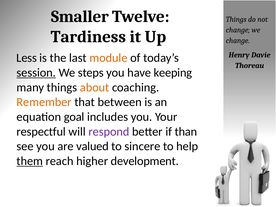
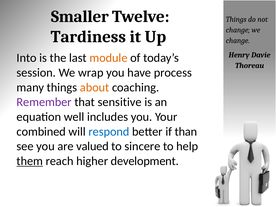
Less: Less -> Into (27, 58)
session underline: present -> none (36, 73)
steps: steps -> wrap (91, 73)
keeping: keeping -> process (173, 73)
Remember colour: orange -> purple (44, 102)
between: between -> sensitive (120, 102)
goal: goal -> well (74, 117)
respectful: respectful -> combined (41, 132)
respond colour: purple -> blue (109, 132)
